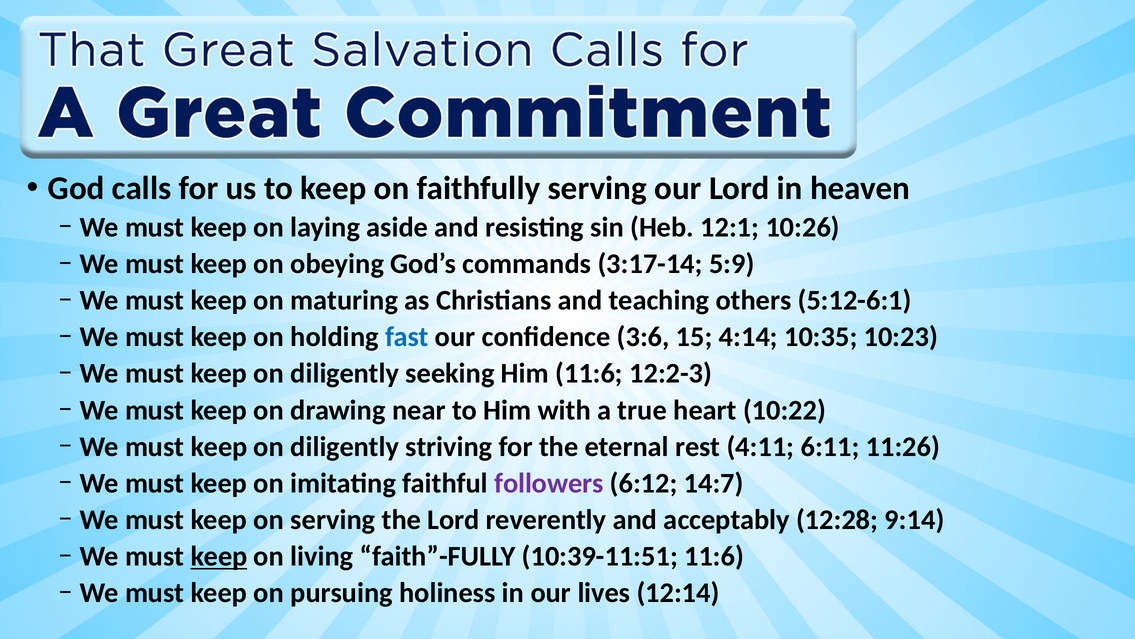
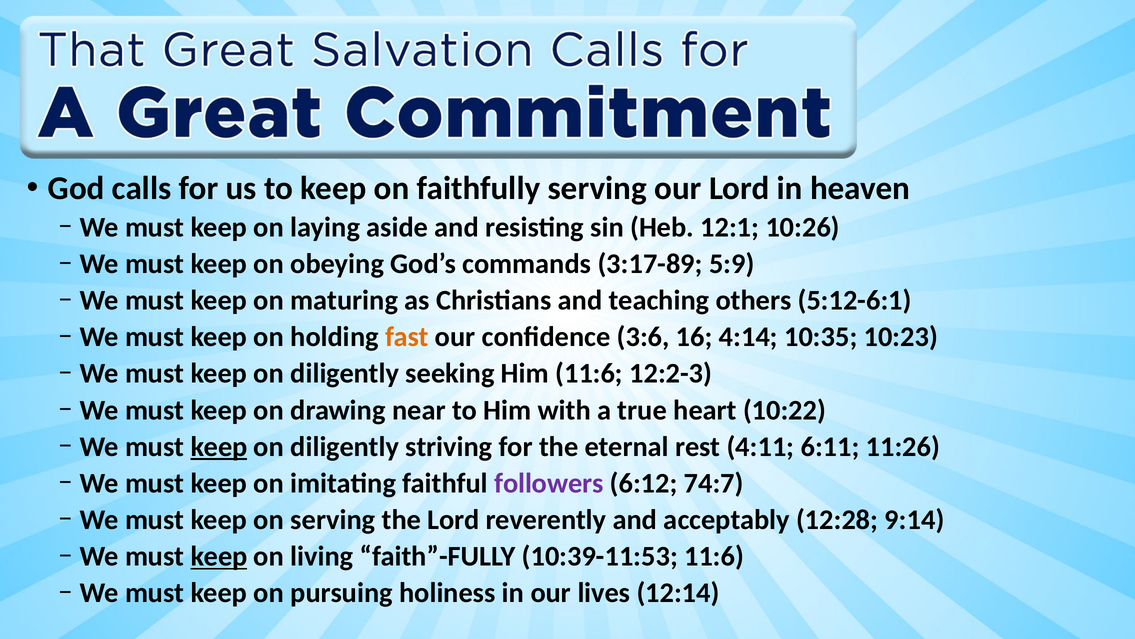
3:17-14: 3:17-14 -> 3:17-89 (650, 264)
fast colour: blue -> orange (407, 337)
15: 15 -> 16 (694, 337)
keep underline: none -> present (219, 446)
14:7: 14:7 -> 74:7 (714, 483)
10:39-11:51: 10:39-11:51 -> 10:39-11:53 (600, 556)
